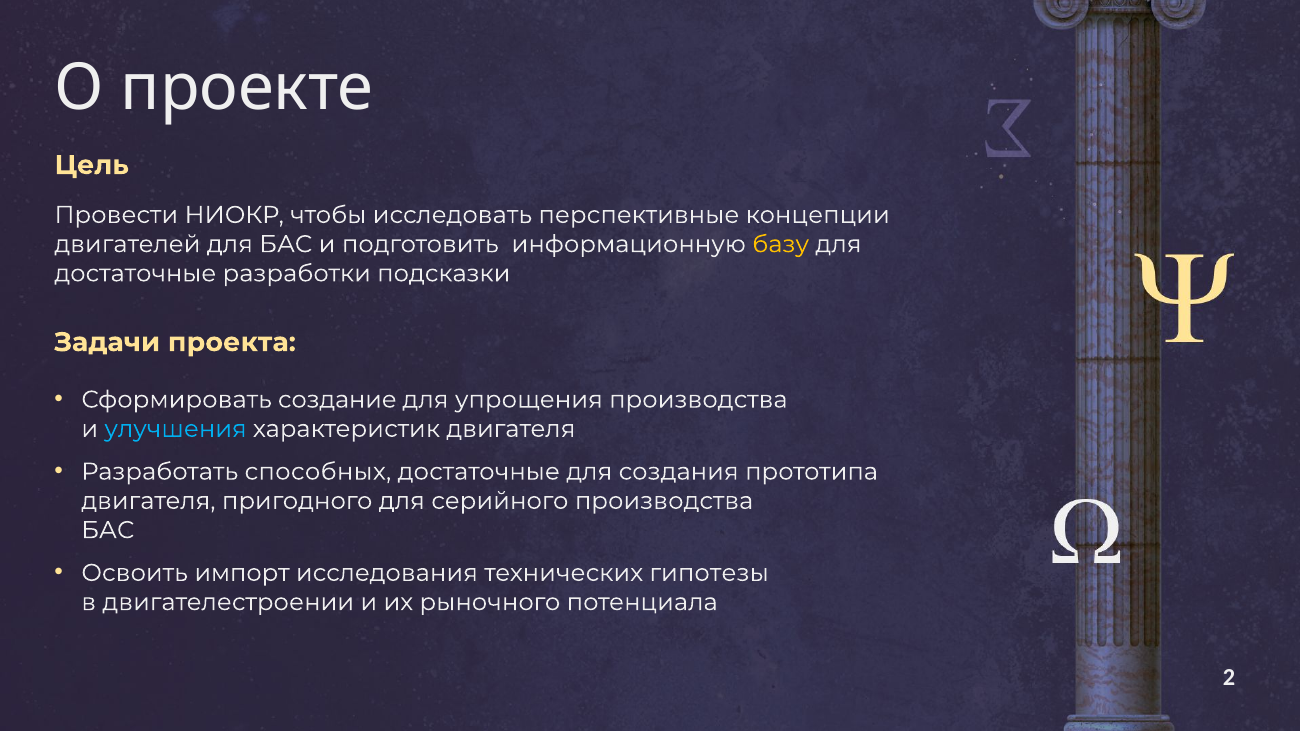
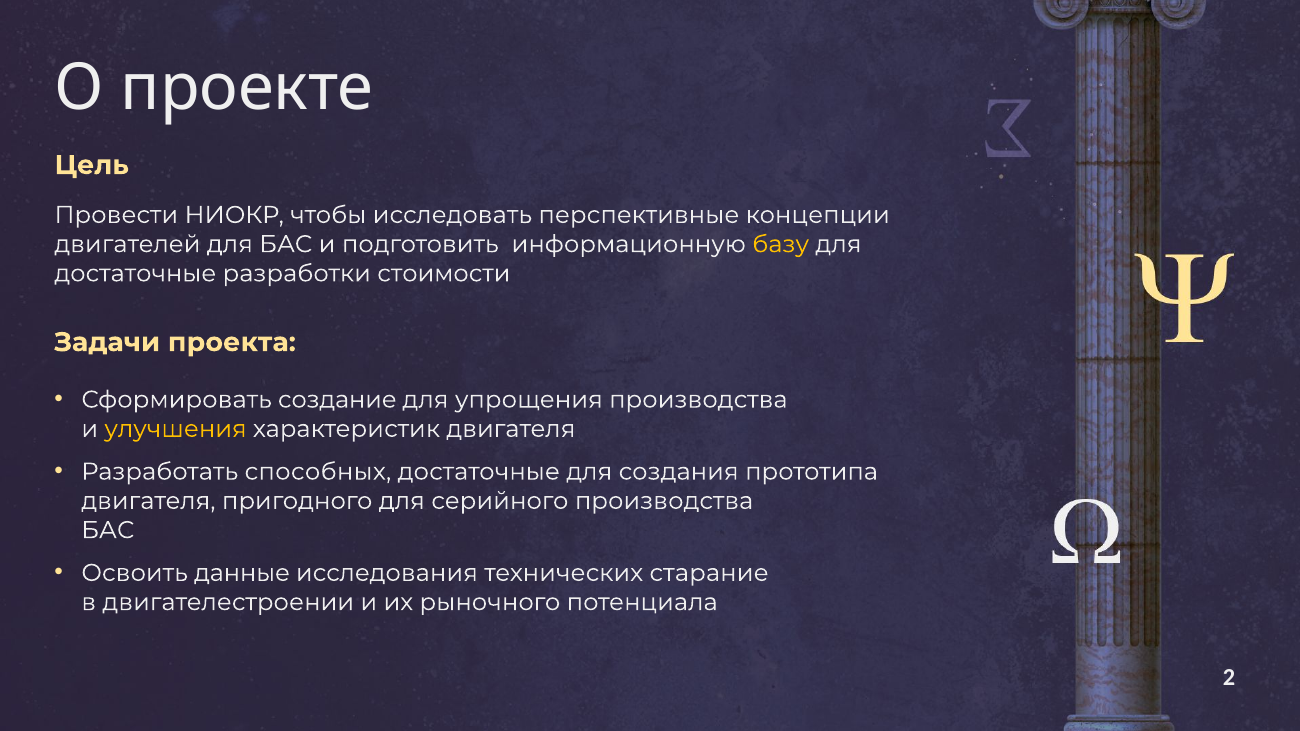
подсказки: подсказки -> стоимости (444, 274)
улучшения colour: light blue -> yellow (176, 429)
импорт: импорт -> данные (242, 573)
гипотезы: гипотезы -> старание (709, 573)
